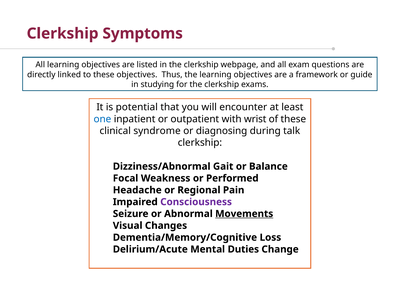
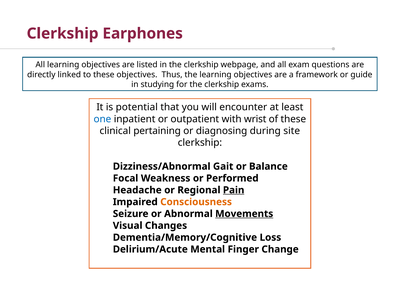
Symptoms: Symptoms -> Earphones (143, 34)
syndrome: syndrome -> pertaining (157, 131)
talk: talk -> site (292, 131)
Pain underline: none -> present (234, 190)
Consciousness colour: purple -> orange (196, 202)
Duties: Duties -> Finger (243, 249)
